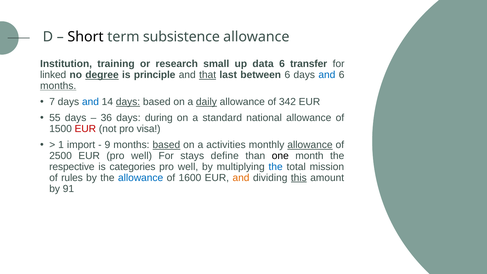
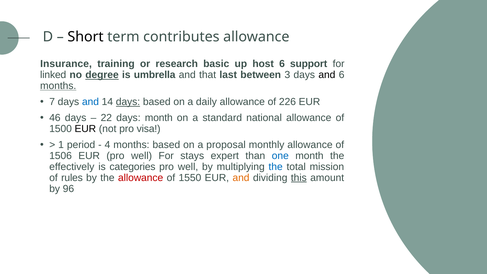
subsistence: subsistence -> contributes (181, 37)
Institution: Institution -> Insurance (66, 64)
small: small -> basic (216, 64)
data: data -> host (263, 64)
transfer: transfer -> support (309, 64)
principle: principle -> umbrella (155, 75)
that underline: present -> none (208, 75)
between 6: 6 -> 3 (287, 75)
and colour: blue -> black (327, 75)
daily underline: present -> none (206, 102)
342: 342 -> 226 (287, 102)
55: 55 -> 46 (55, 118)
36: 36 -> 22 (106, 118)
days during: during -> month (159, 118)
EUR colour: red -> black (85, 129)
import: import -> period (81, 145)
9: 9 -> 4 (107, 145)
based underline: present -> none (166, 145)
activities: activities -> proposal (226, 145)
allowance underline: present -> none (310, 145)
2500: 2500 -> 1506 (61, 156)
define: define -> expert (225, 156)
one colour: black -> blue (280, 156)
respective: respective -> effectively (72, 167)
allowance colour: blue -> red (141, 178)
1600: 1600 -> 1550 (190, 178)
91: 91 -> 96 (68, 189)
